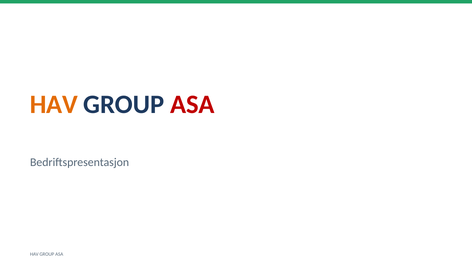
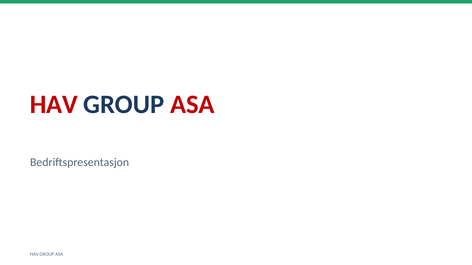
HAV colour: orange -> red (54, 105)
